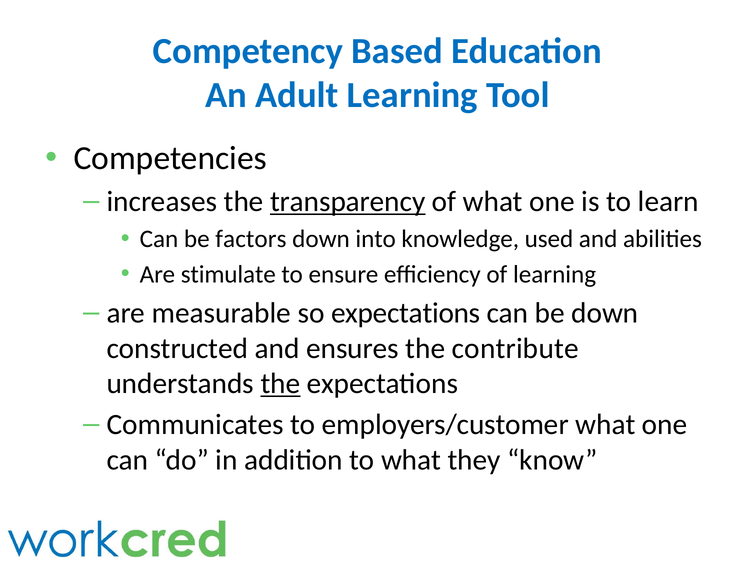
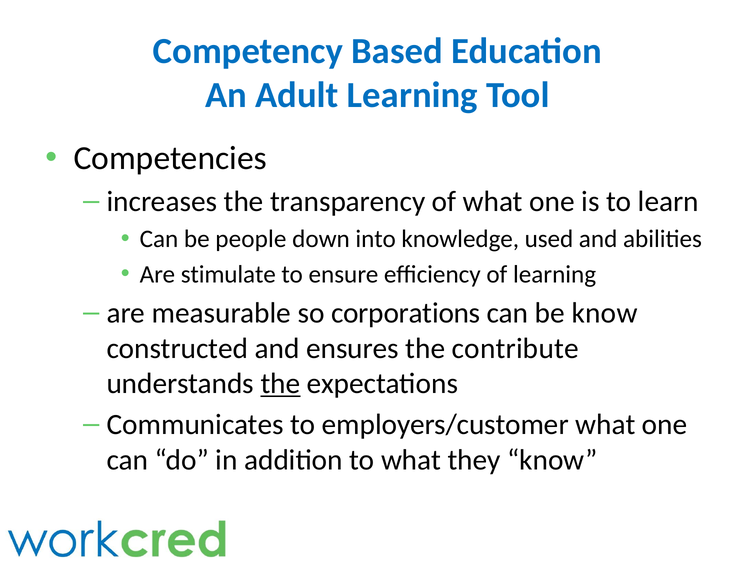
transparency underline: present -> none (348, 202)
factors: factors -> people (251, 239)
so expectations: expectations -> corporations (406, 313)
be down: down -> know (605, 313)
